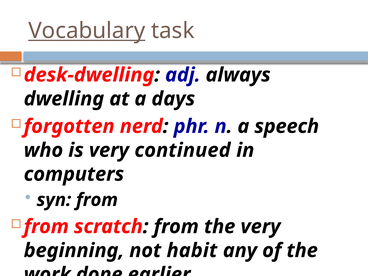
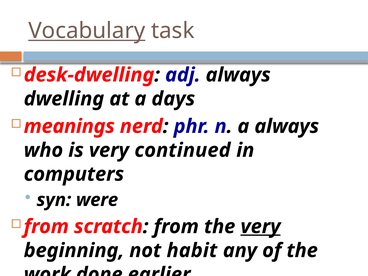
forgotten: forgotten -> meanings (69, 126)
a speech: speech -> always (287, 126)
syn from: from -> were (97, 200)
very underline: none -> present (261, 227)
